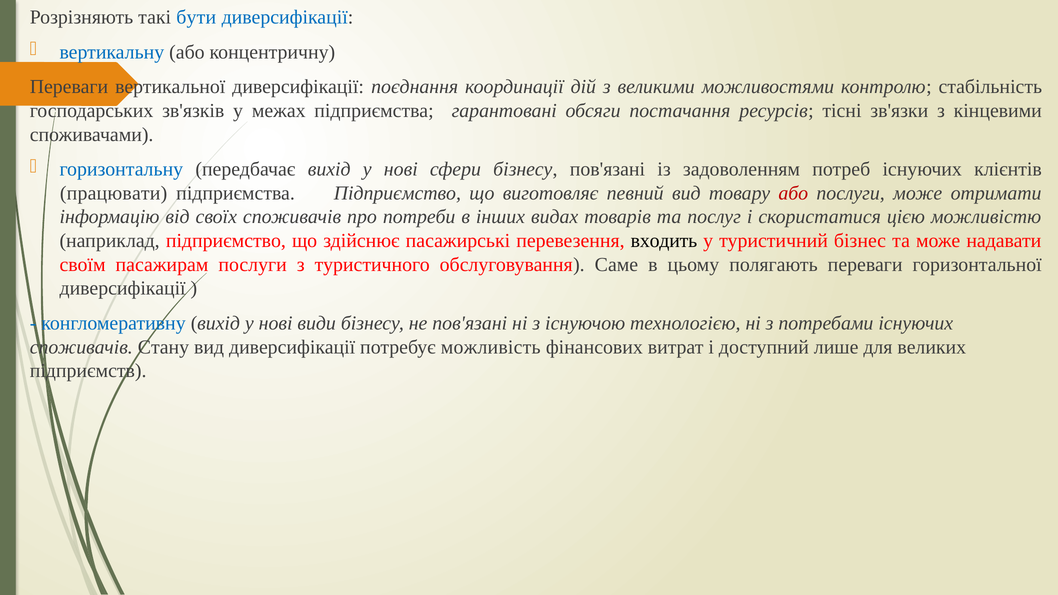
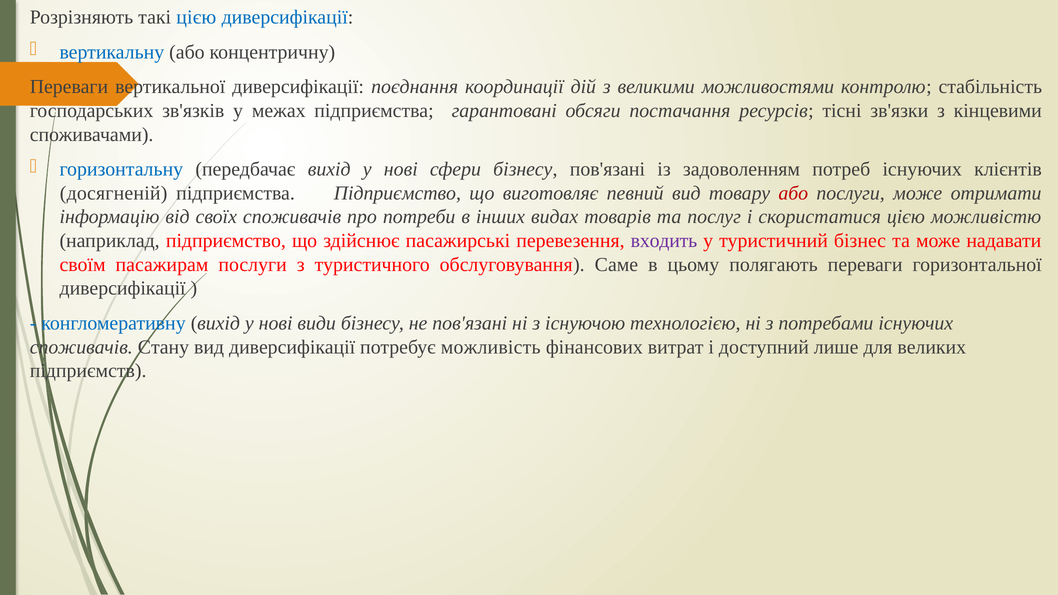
такі бути: бути -> цією (196, 17)
працювати: працювати -> досягненій (114, 193)
входить colour: black -> purple (664, 241)
